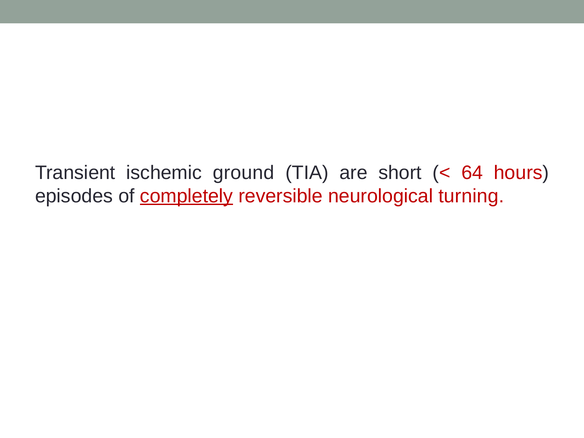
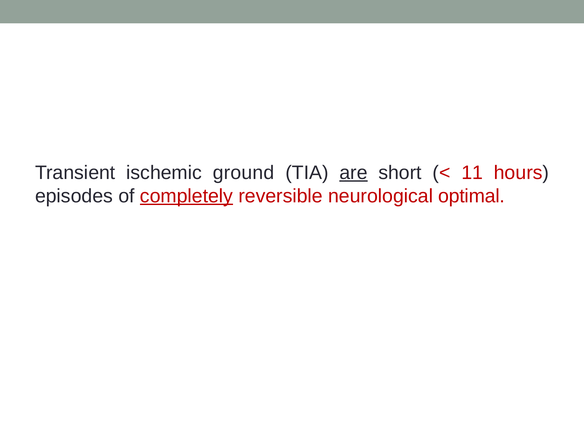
are underline: none -> present (354, 173)
64: 64 -> 11 (472, 173)
turning: turning -> optimal (472, 196)
